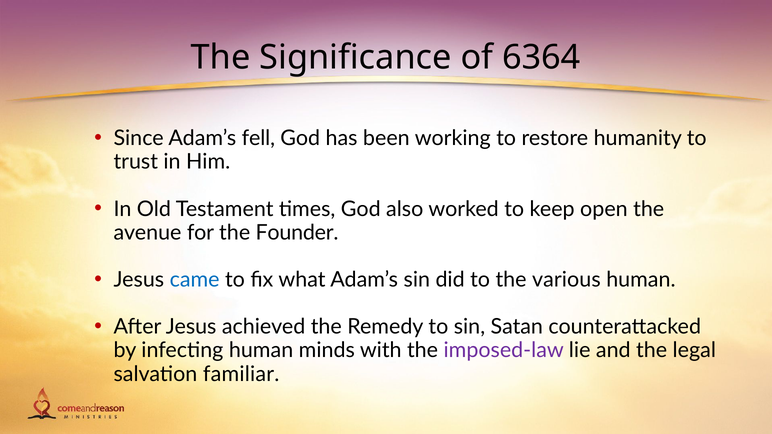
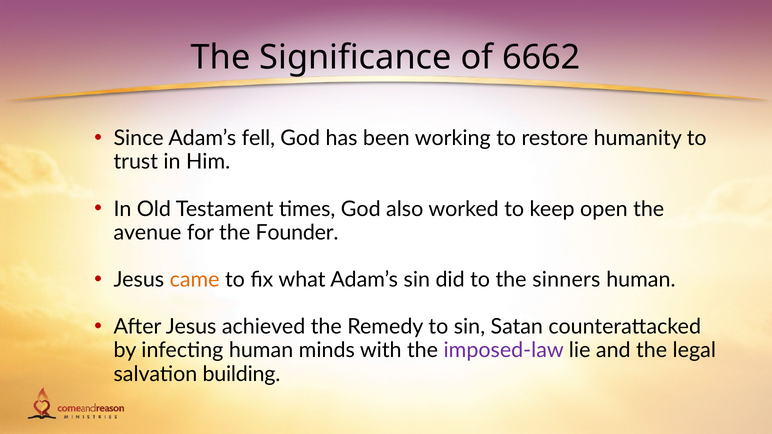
6364: 6364 -> 6662 (541, 57)
came colour: blue -> orange (195, 280)
various: various -> sinners (566, 280)
familiar: familiar -> building (241, 374)
